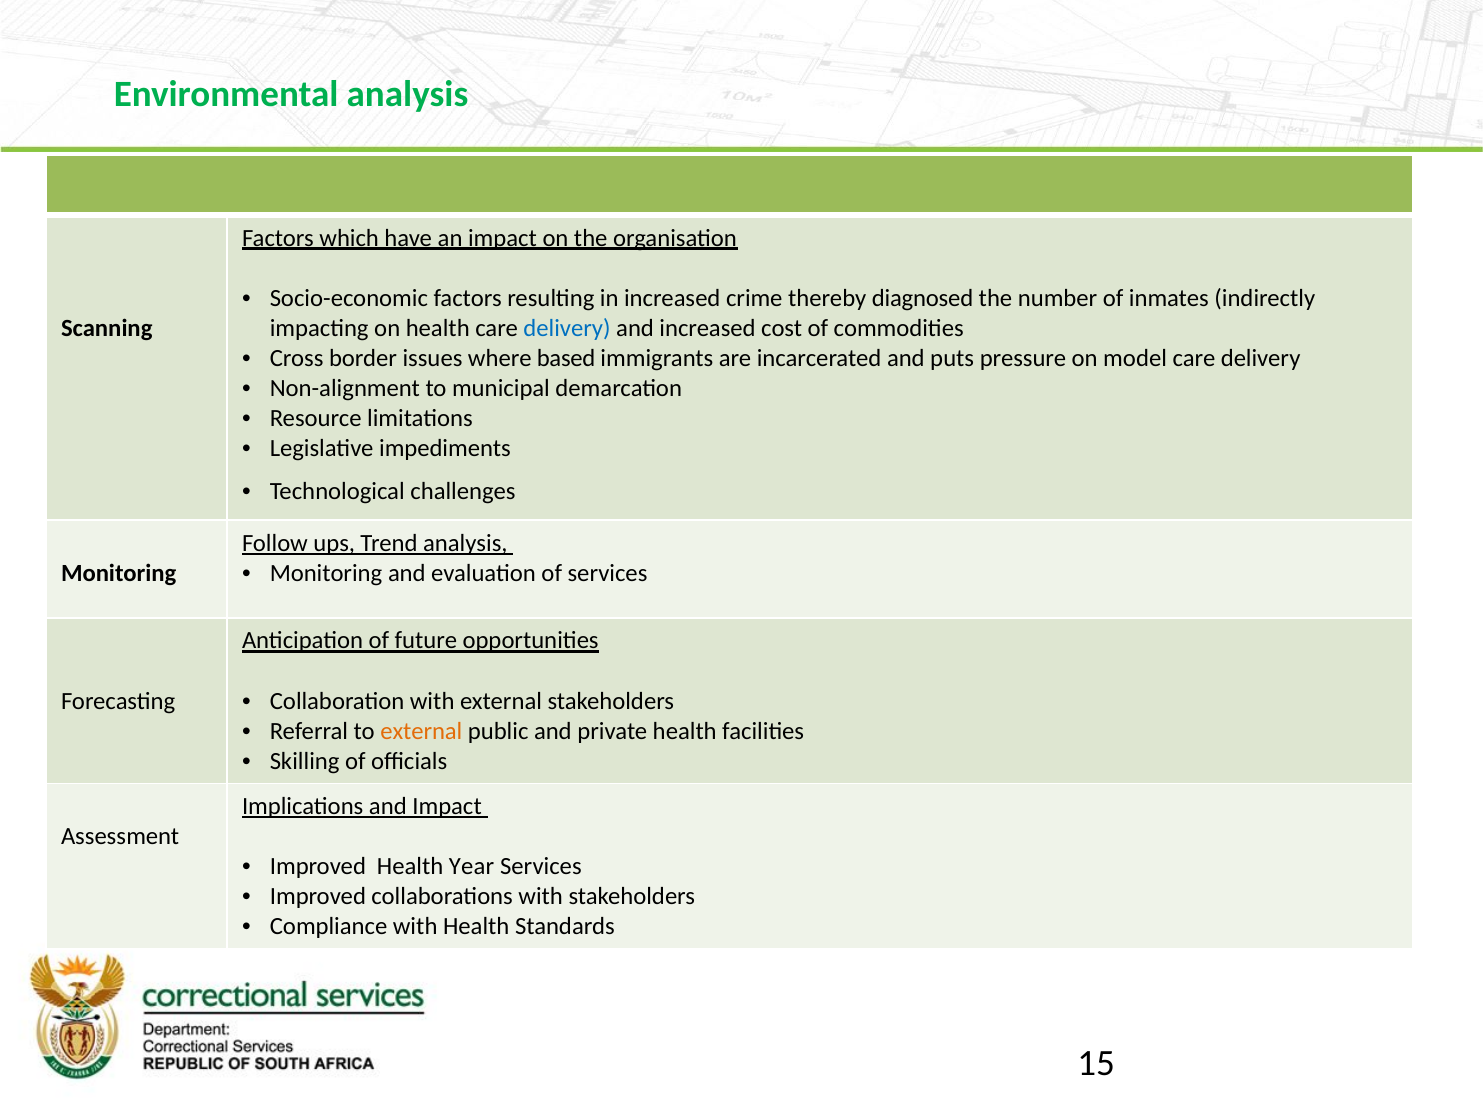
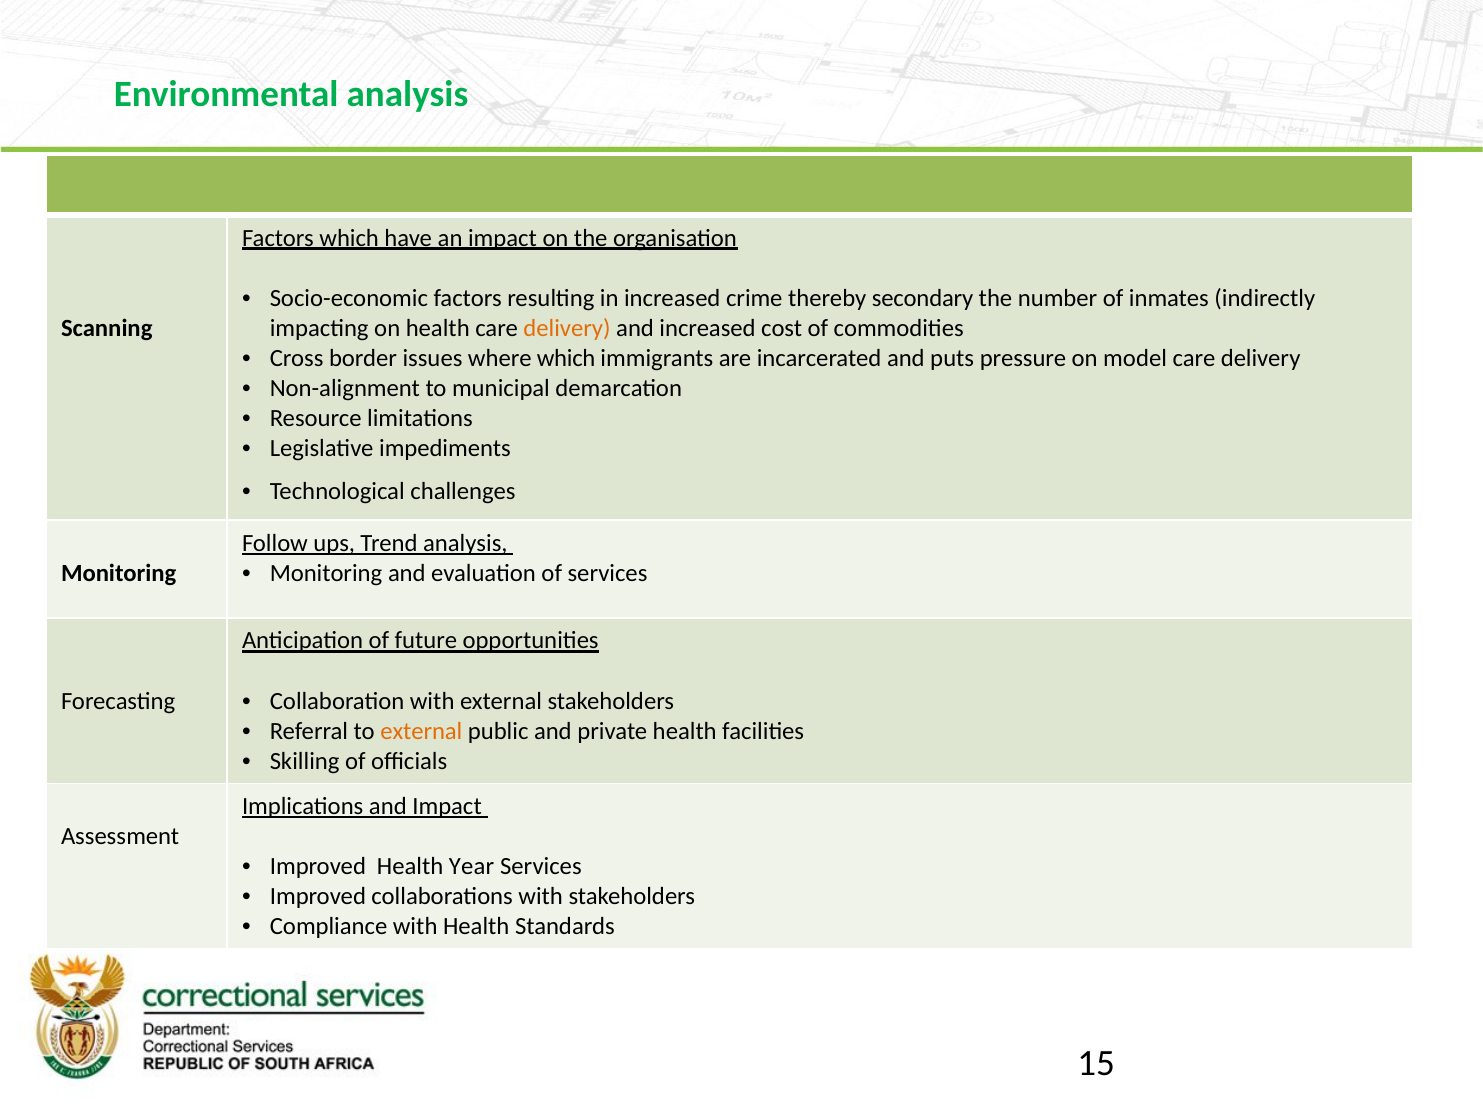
diagnosed: diagnosed -> secondary (923, 298)
delivery colour: blue -> orange (567, 328)
where based: based -> which (566, 358)
